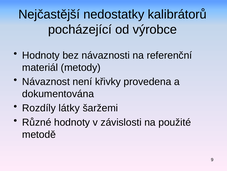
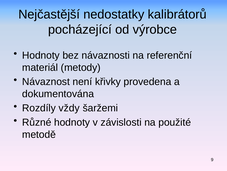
látky: látky -> vždy (69, 108)
